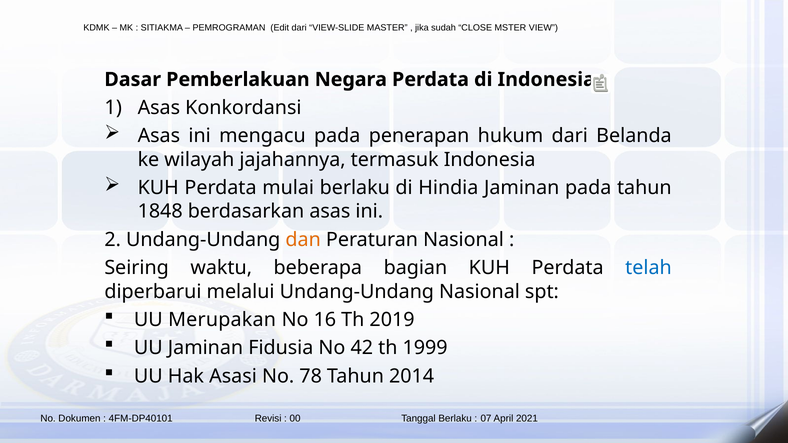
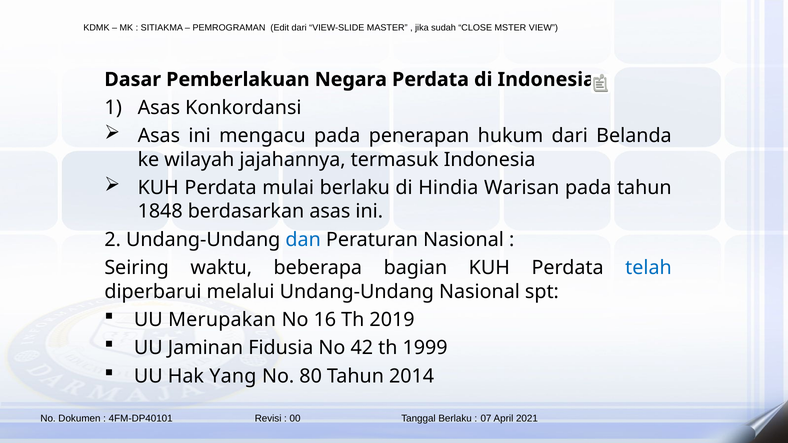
Hindia Jaminan: Jaminan -> Warisan (522, 188)
dan colour: orange -> blue (303, 240)
Asasi: Asasi -> Yang (233, 376)
78: 78 -> 80 (311, 376)
